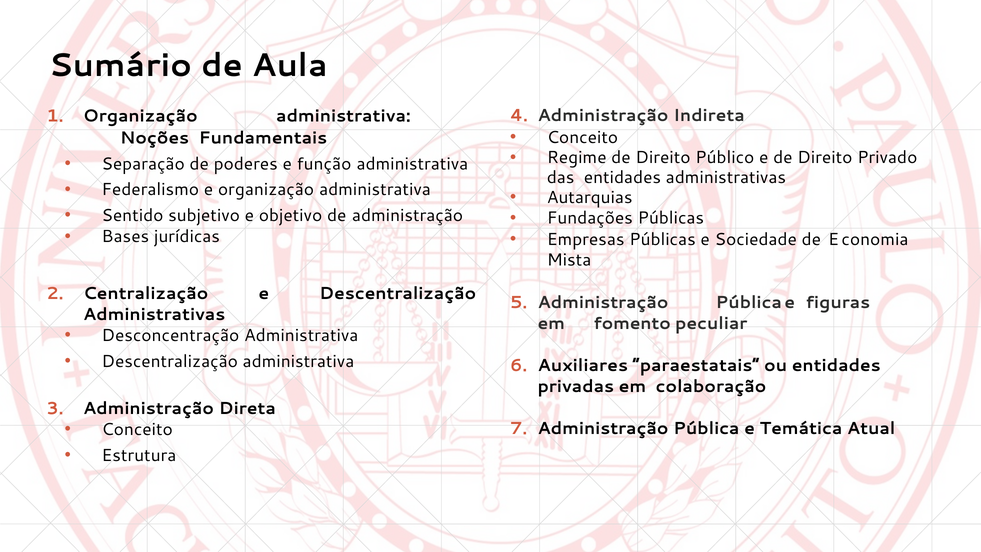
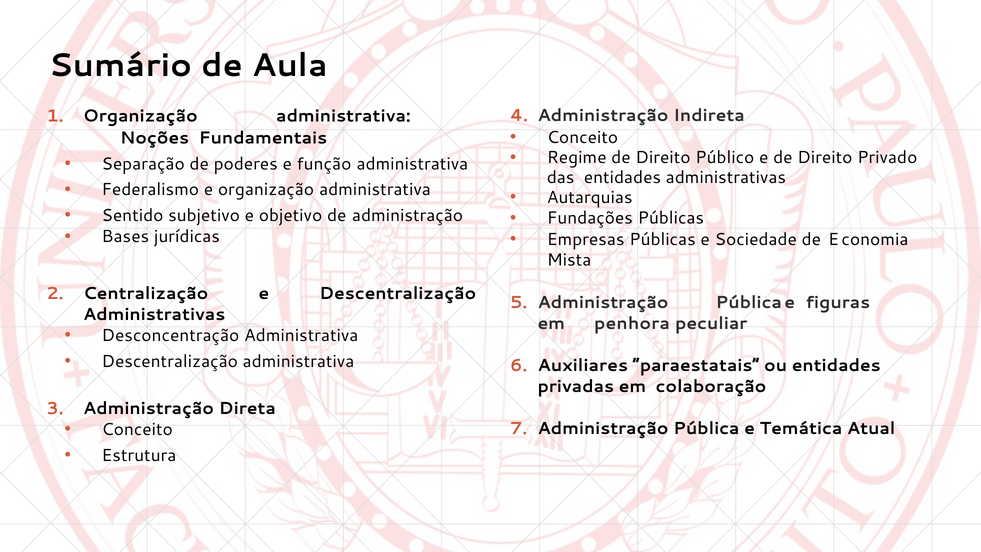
fomento: fomento -> penhora (632, 323)
